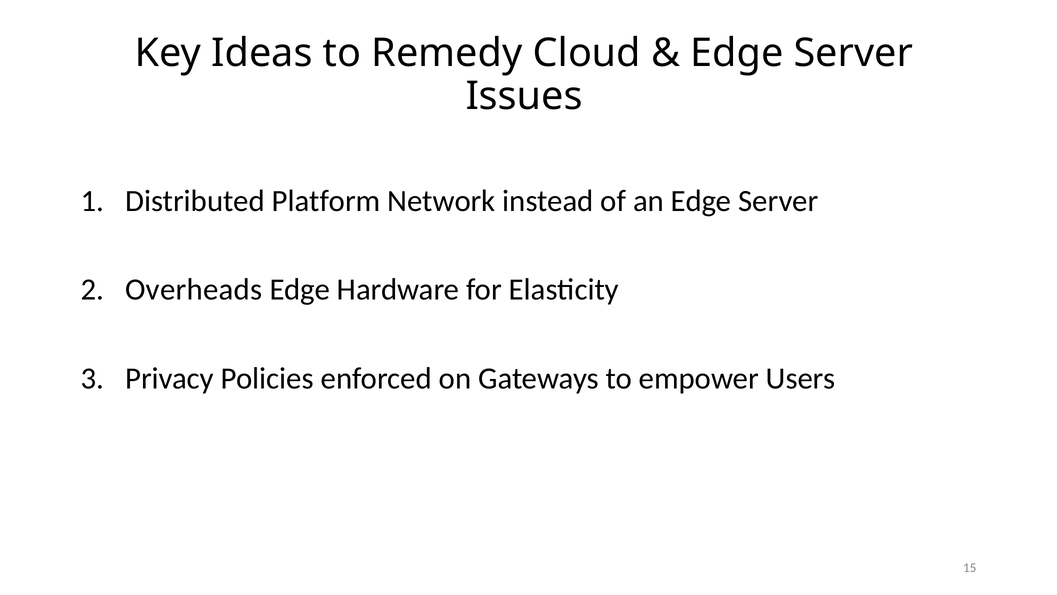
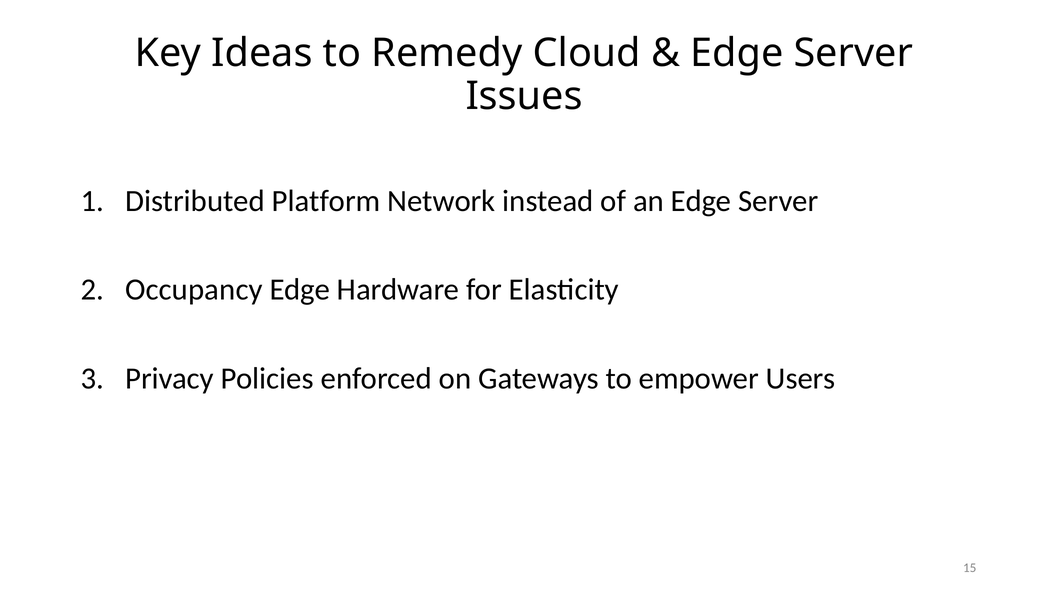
Overheads: Overheads -> Occupancy (194, 289)
